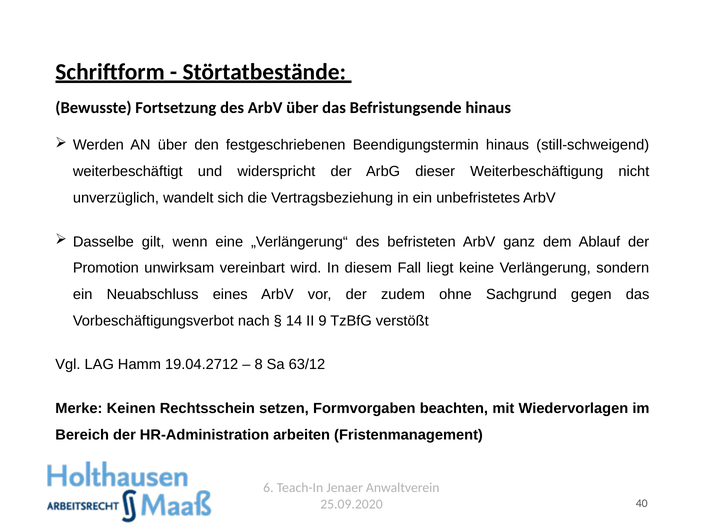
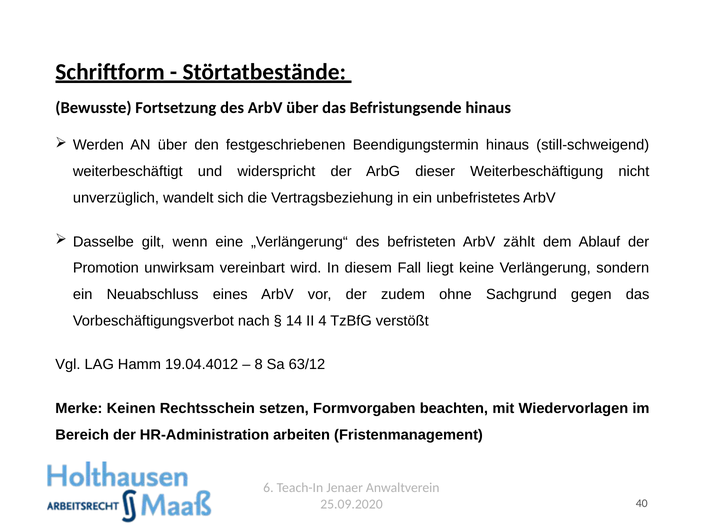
ganz: ganz -> zählt (519, 242)
9: 9 -> 4 (322, 321)
19.04.2712: 19.04.2712 -> 19.04.4012 (202, 365)
